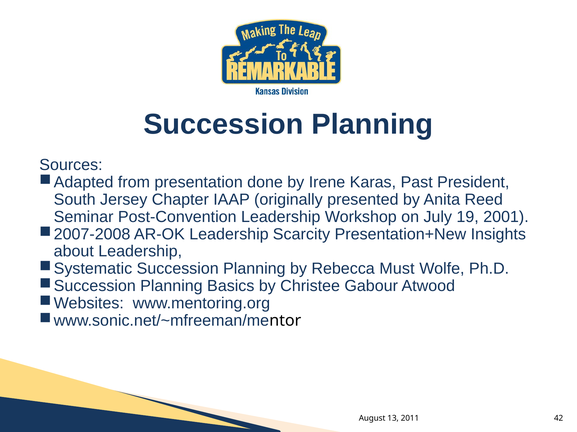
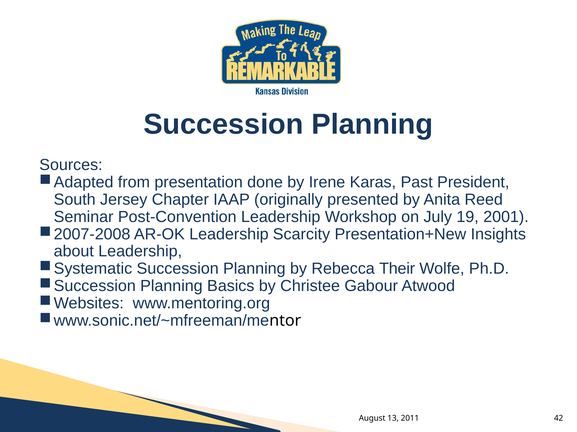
Must: Must -> Their (397, 269)
